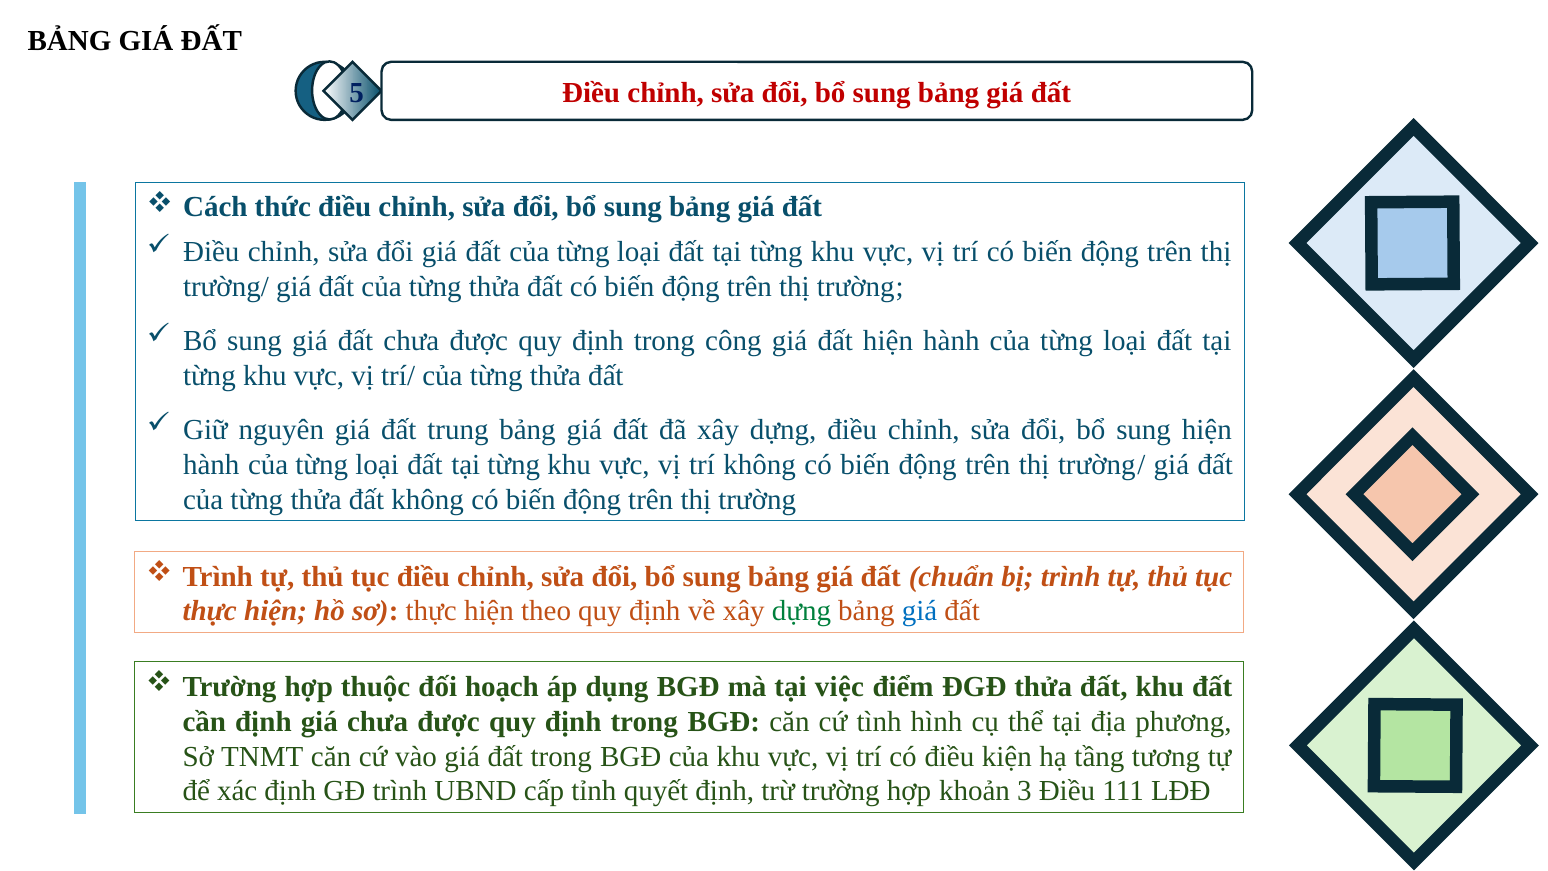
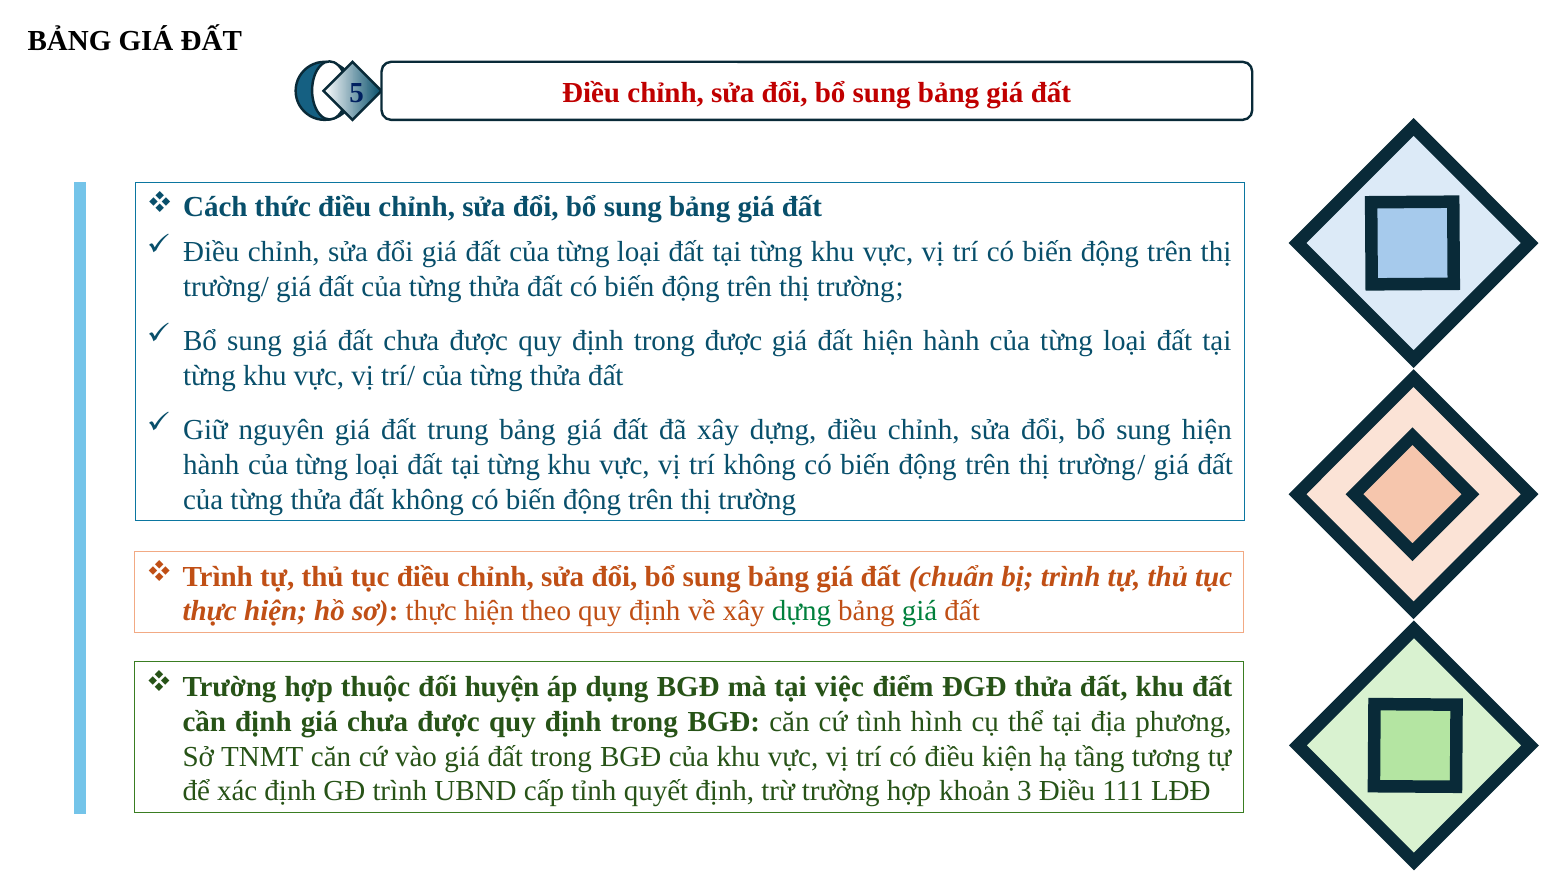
trong công: công -> được (734, 341)
giá colour: blue -> green (920, 611)
hoạch: hoạch -> huyện (502, 687)
